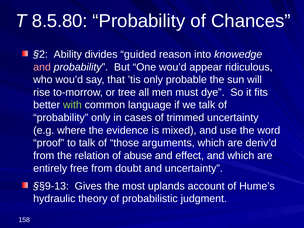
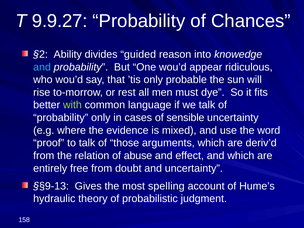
8.5.80: 8.5.80 -> 9.9.27 (60, 21)
and colour: pink -> light blue (42, 67)
tree: tree -> rest (127, 92)
trimmed: trimmed -> sensible (185, 118)
uplands: uplands -> spelling (166, 186)
